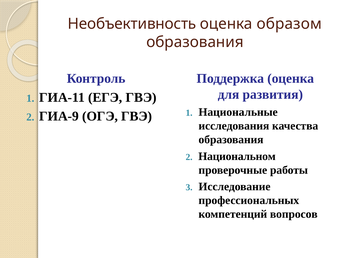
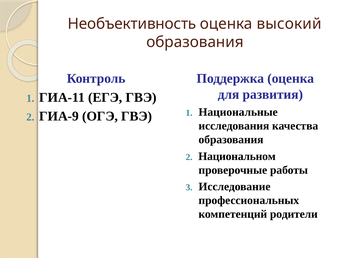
образом: образом -> высокий (289, 24)
вопросов: вопросов -> родители (294, 214)
